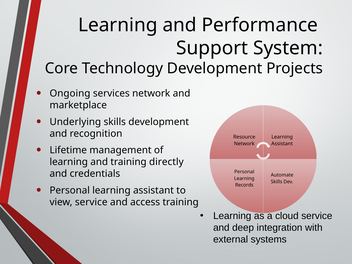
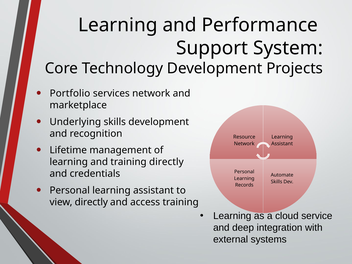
Ongoing: Ongoing -> Portfolio (70, 93)
view service: service -> directly (91, 202)
